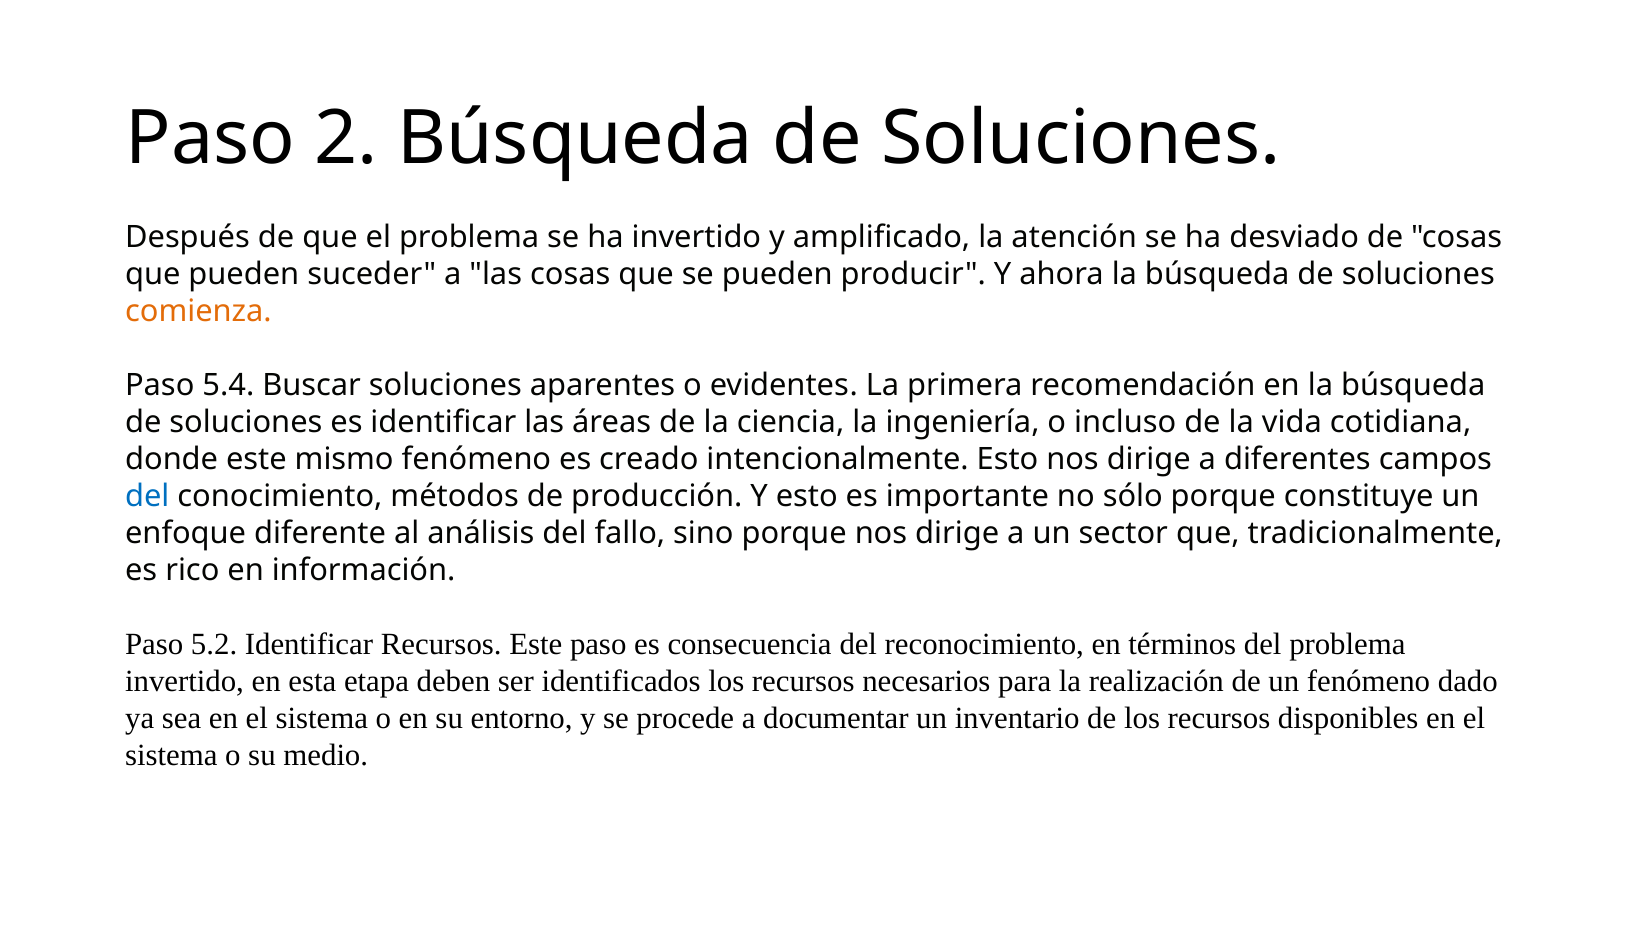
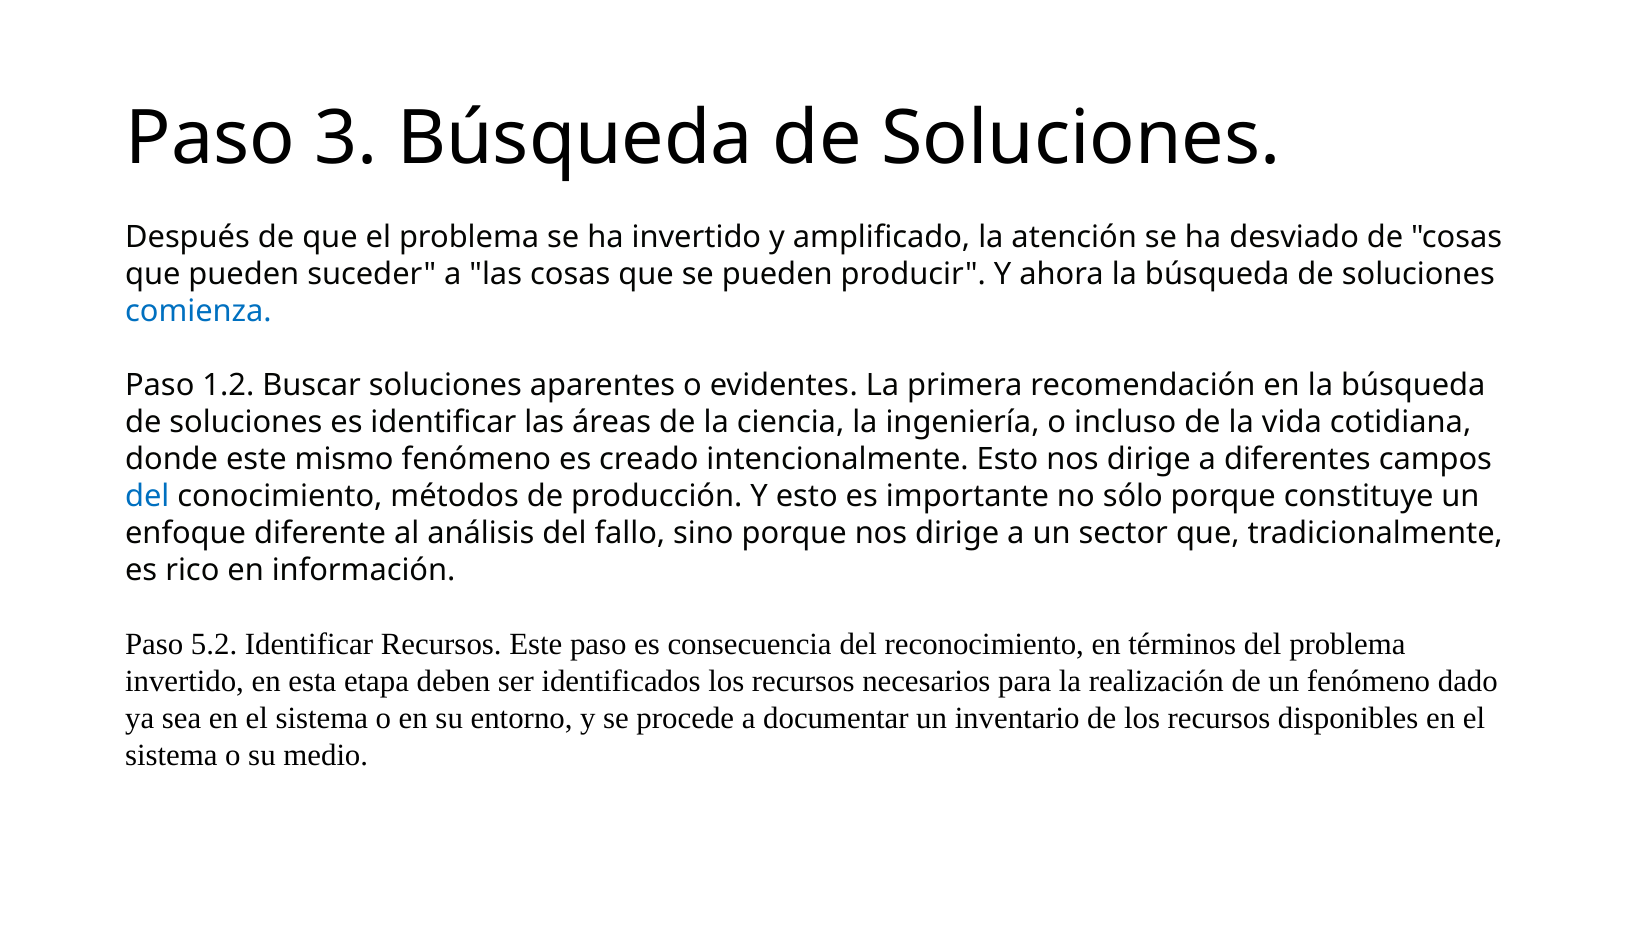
2: 2 -> 3 (346, 138)
comienza colour: orange -> blue (198, 312)
5.4: 5.4 -> 1.2 (228, 386)
